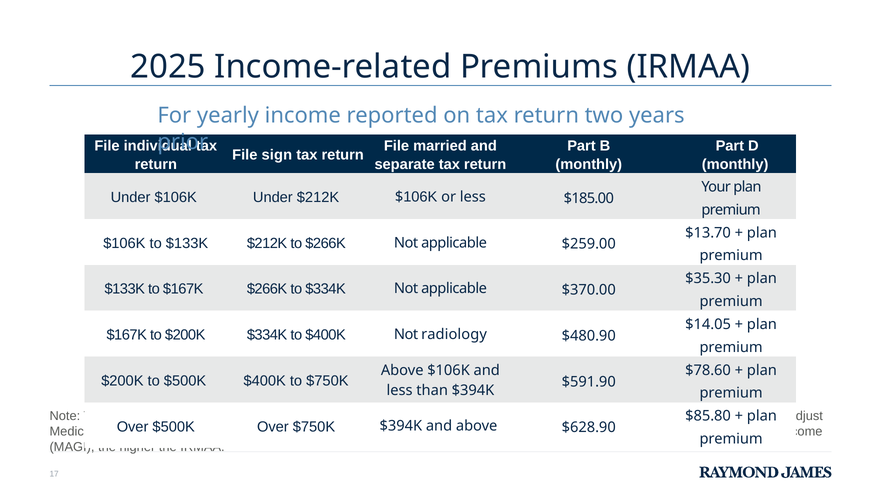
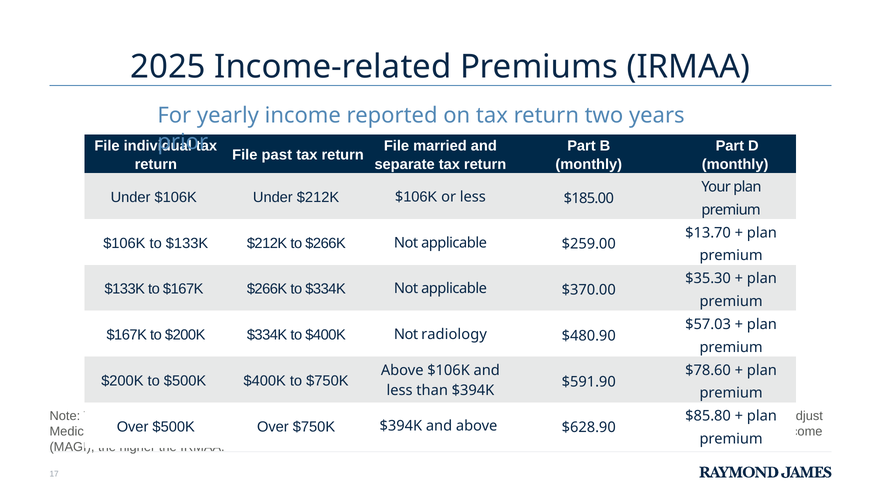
sign: sign -> past (277, 155)
$14.05: $14.05 -> $57.03 (708, 324)
